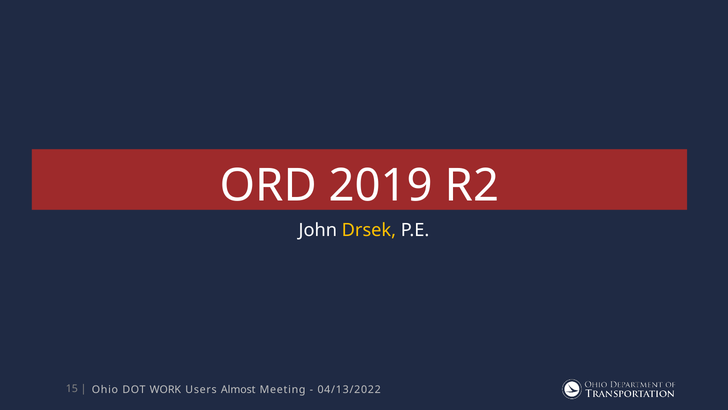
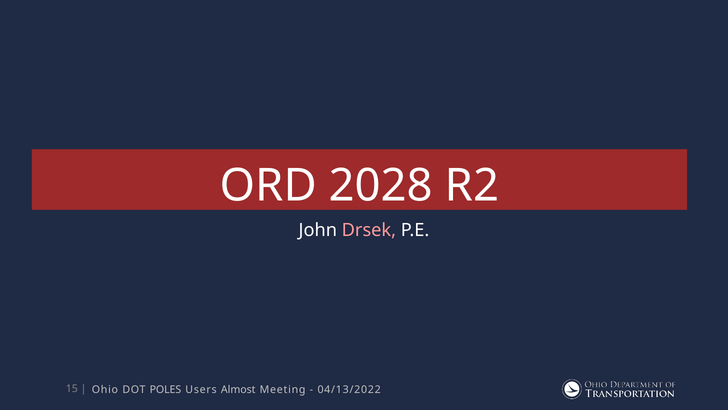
2019: 2019 -> 2028 (381, 185)
Drsek colour: yellow -> pink (369, 230)
WORK: WORK -> POLES (165, 389)
